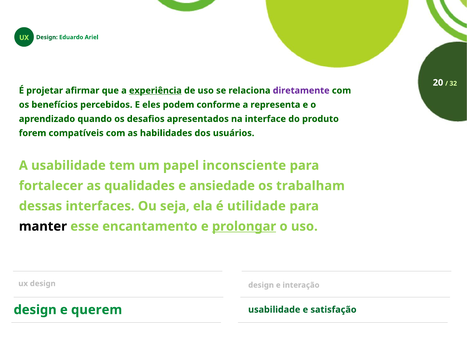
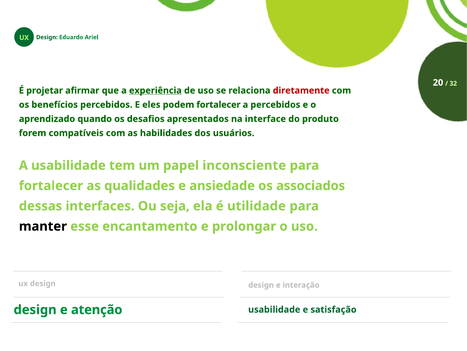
diretamente colour: purple -> red (301, 90)
podem conforme: conforme -> fortalecer (218, 105)
a representa: representa -> percebidos (275, 105)
trabalham: trabalham -> associados (311, 185)
prolongar underline: present -> none (244, 226)
querem: querem -> atenção (97, 309)
